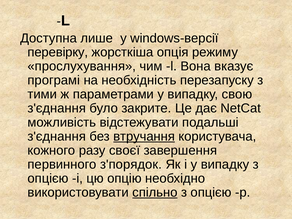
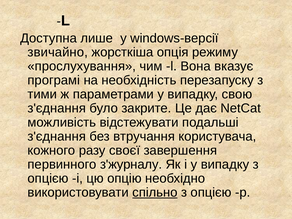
перевірку: перевірку -> звичайно (58, 52)
втручання underline: present -> none (144, 136)
з'порядок: з'порядок -> з'журналу (131, 164)
